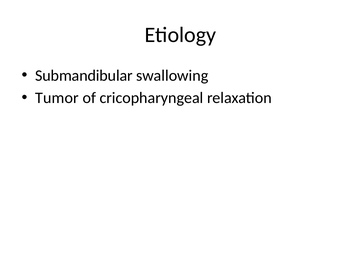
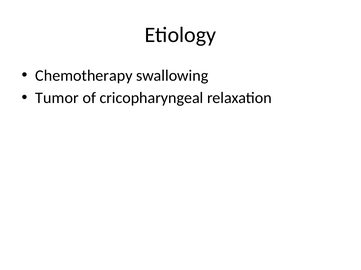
Submandibular: Submandibular -> Chemotherapy (84, 76)
